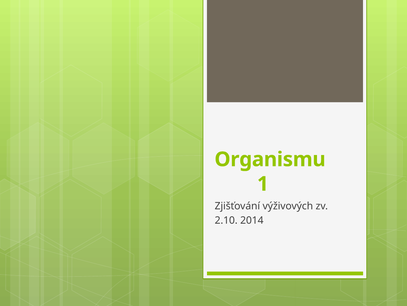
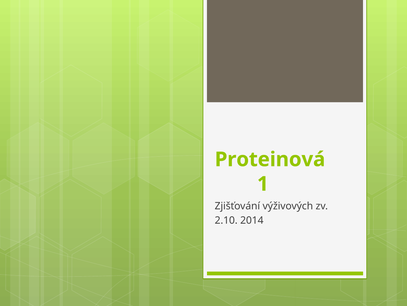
Organismu: Organismu -> Proteinová (270, 159)
